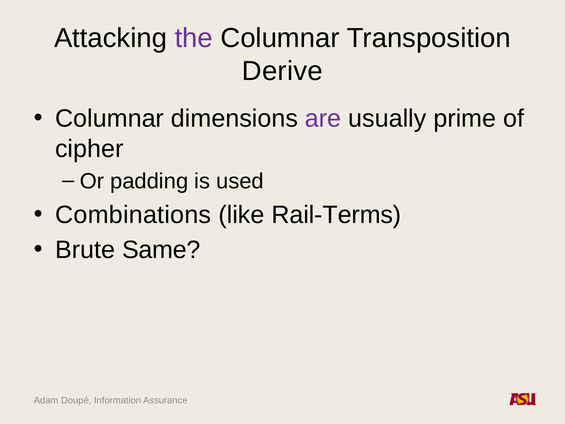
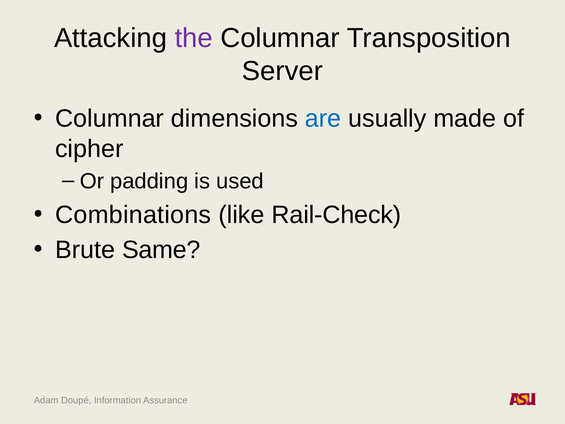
Derive: Derive -> Server (282, 71)
are colour: purple -> blue (323, 119)
prime: prime -> made (465, 119)
Rail-Terms: Rail-Terms -> Rail-Check (336, 215)
